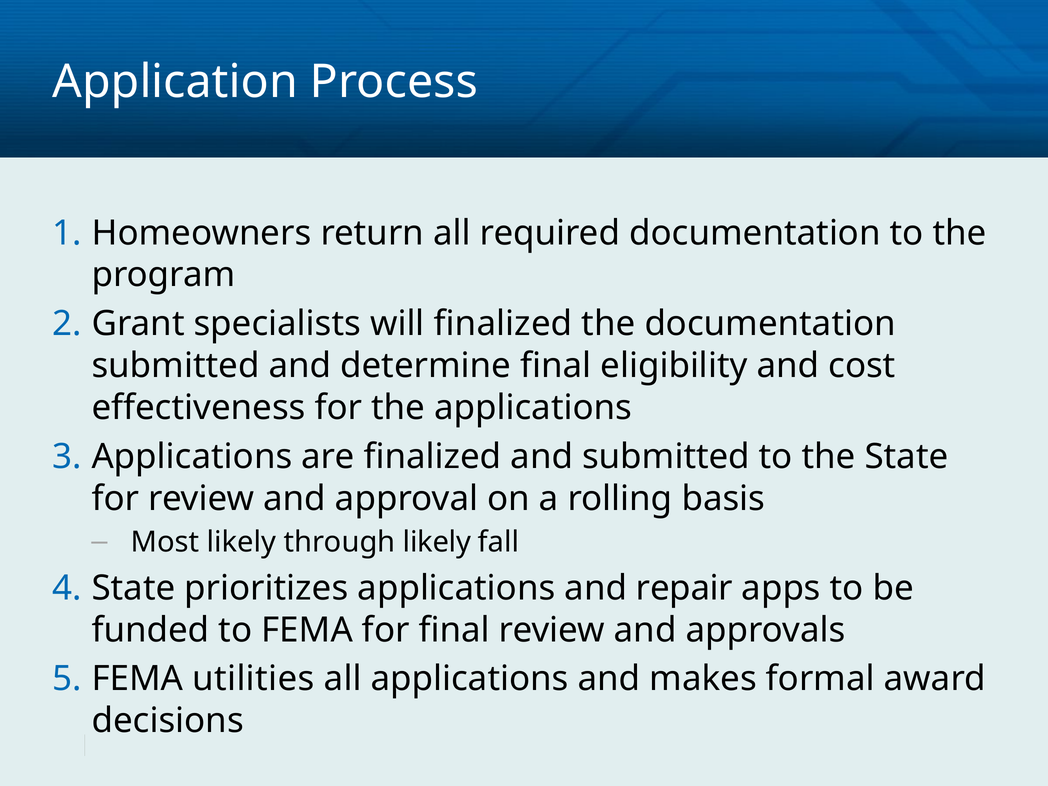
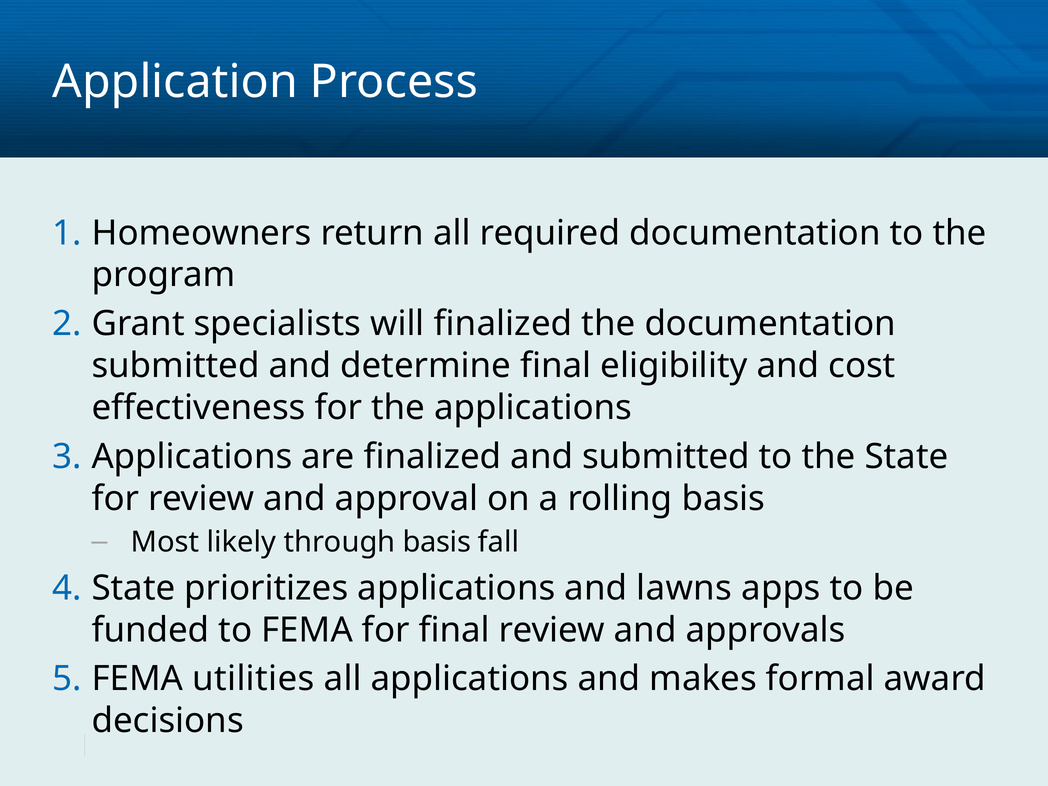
through likely: likely -> basis (437, 542)
repair: repair -> lawns (684, 588)
